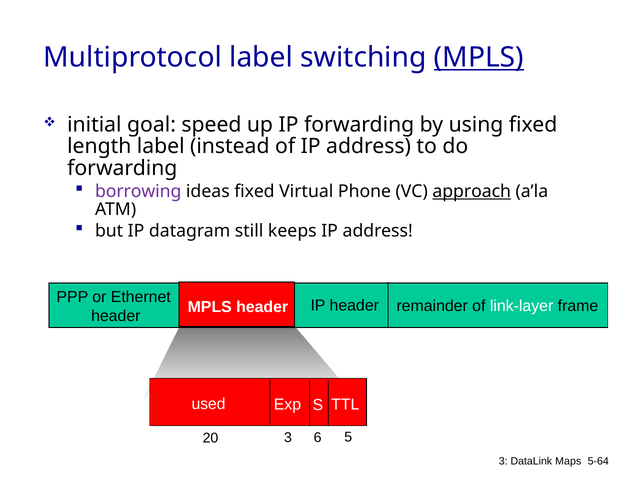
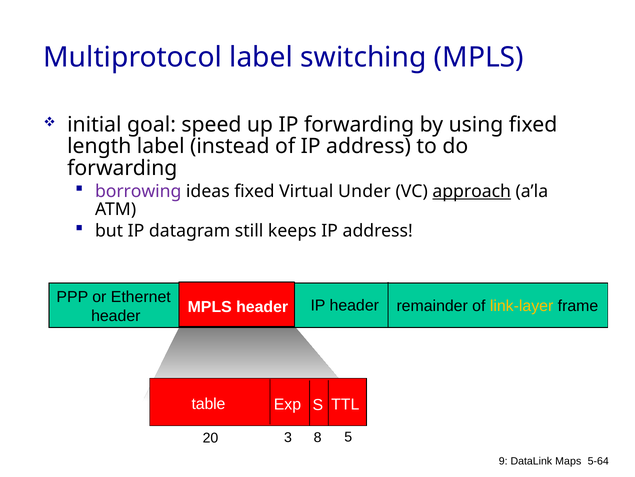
MPLS underline: present -> none (479, 58)
Phone: Phone -> Under (364, 191)
link-layer colour: white -> yellow (522, 306)
used: used -> table (208, 403)
6: 6 -> 8 (318, 437)
3: 3 -> 9 (503, 461)
